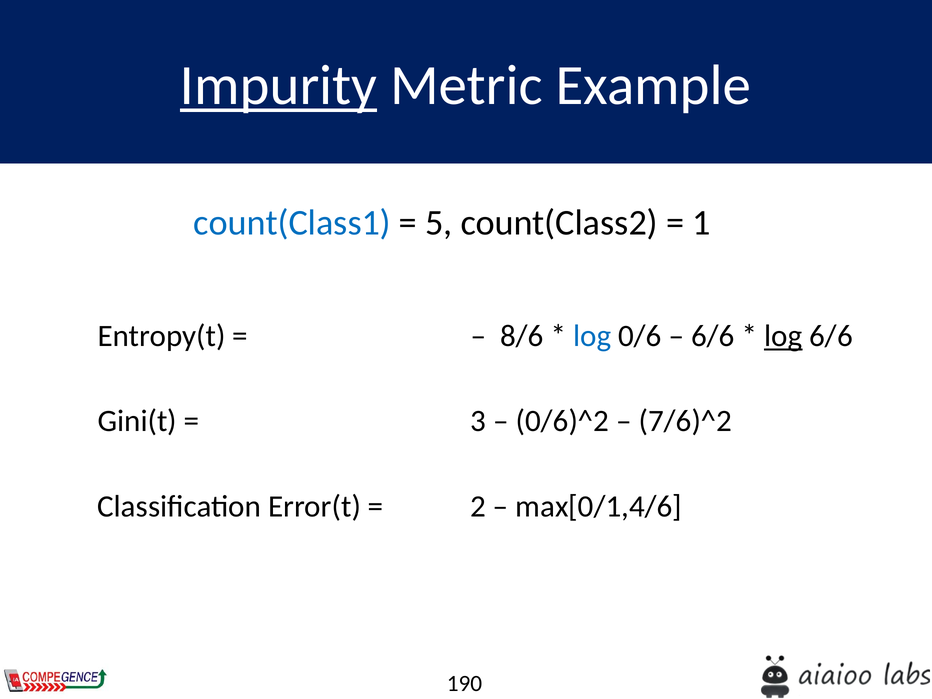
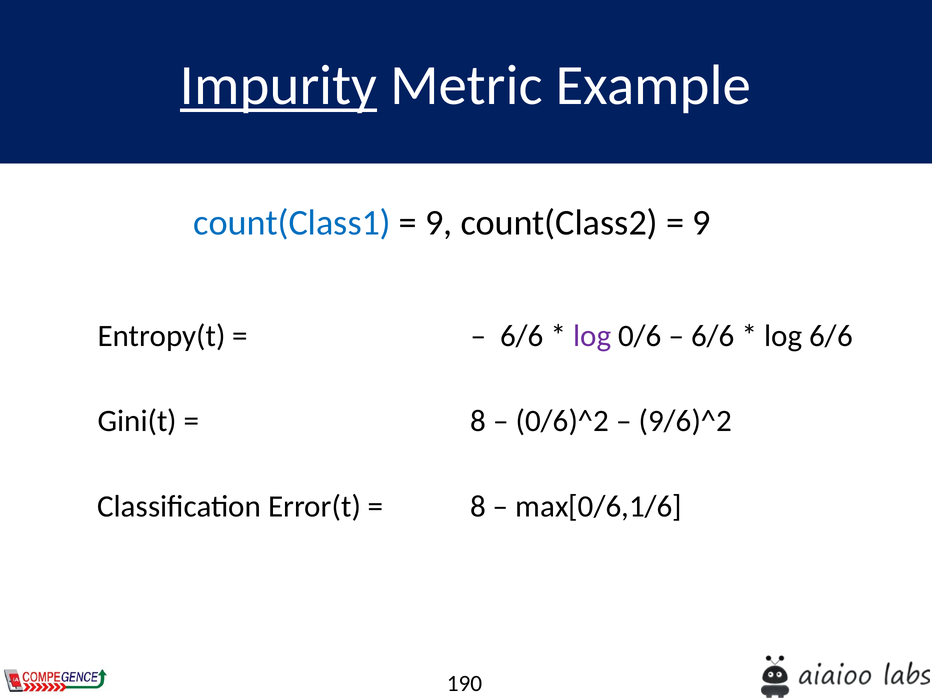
5: 5 -> 9 (439, 223)
1: 1 -> 9 (701, 223)
8/6: 8/6 -> 6/6 (522, 336)
log colour: blue -> purple (592, 336)
log underline: present -> none (783, 336)
3: 3 -> 8 (478, 421)
7/6)^2: 7/6)^2 -> 9/6)^2 (685, 421)
2: 2 -> 8 (478, 506)
max[0/1,4/6: max[0/1,4/6 -> max[0/6,1/6 (599, 506)
